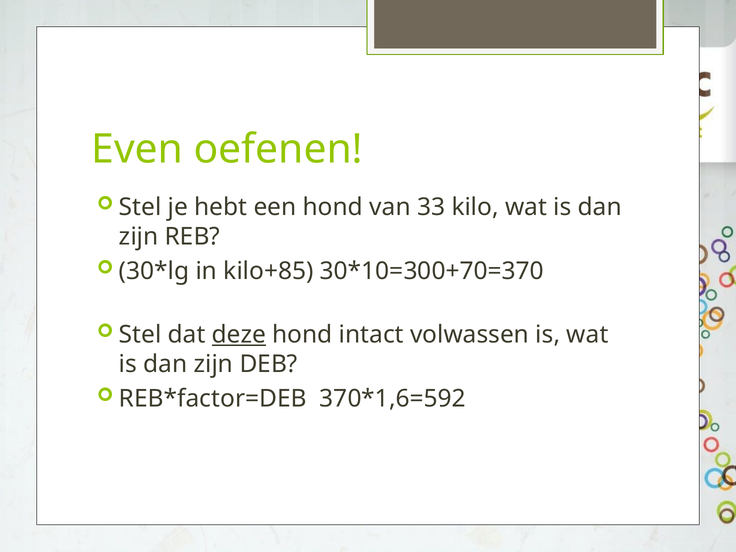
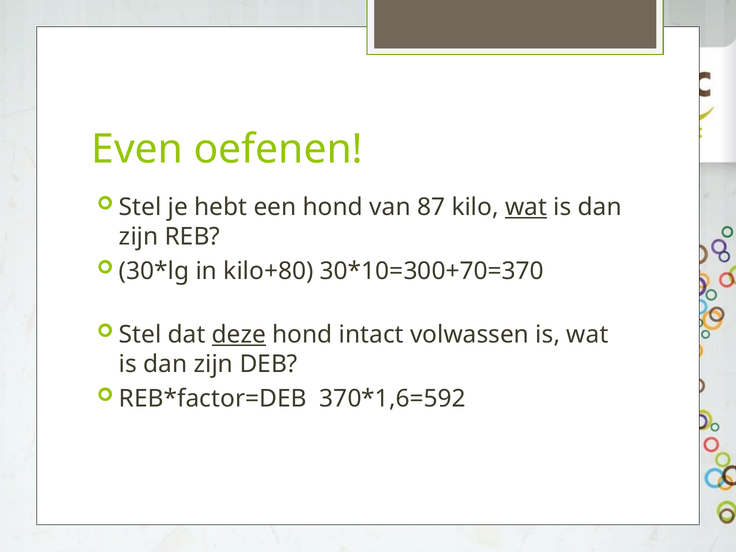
33: 33 -> 87 (431, 207)
wat underline: none -> present (526, 207)
kilo+85: kilo+85 -> kilo+80 (268, 271)
